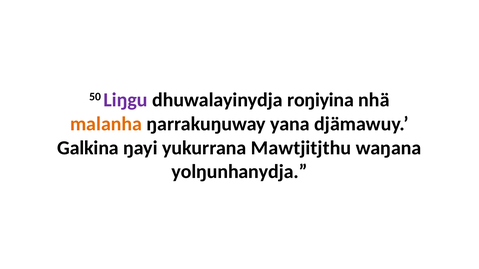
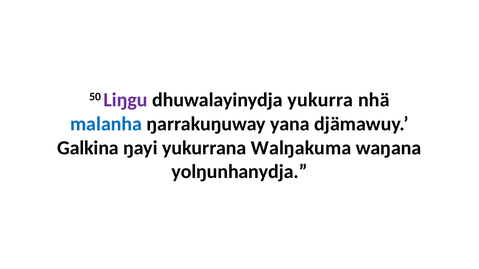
roŋiyina: roŋiyina -> yukurra (320, 100)
malanha colour: orange -> blue (106, 124)
Mawtjitjthu: Mawtjitjthu -> Walŋakuma (301, 148)
